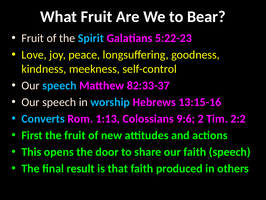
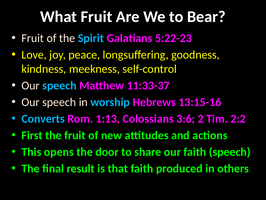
82:33-37: 82:33-37 -> 11:33-37 (148, 85)
9:6: 9:6 -> 3:6 (186, 118)
